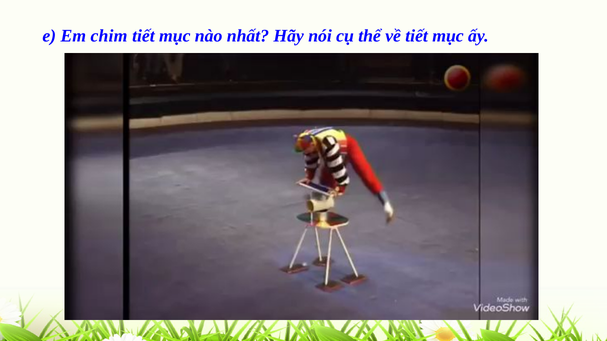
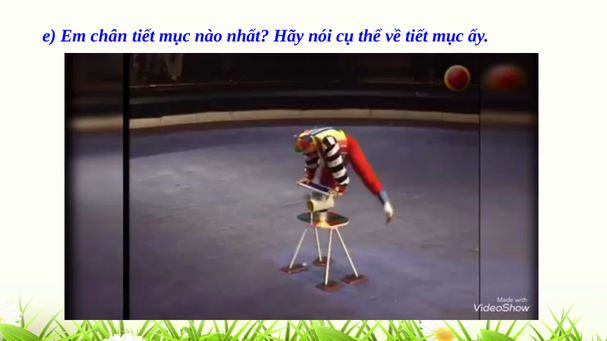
chim: chim -> chân (109, 36)
